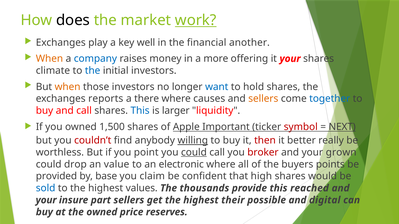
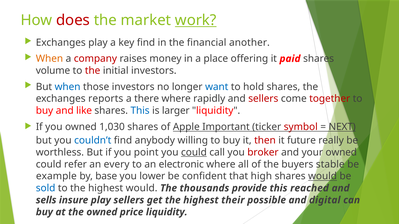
does colour: black -> red (73, 20)
key well: well -> find (146, 43)
company colour: blue -> red (95, 59)
more: more -> place (216, 59)
it your: your -> paid (290, 59)
climate: climate -> volume (53, 71)
the colour: blue -> red (93, 71)
when colour: orange -> blue (68, 87)
causes: causes -> rapidly (209, 99)
sellers colour: orange -> red (263, 99)
together colour: blue -> red (330, 99)
and call: call -> like (84, 111)
1,500: 1,500 -> 1,030 (112, 127)
couldn’t colour: red -> blue (93, 141)
willing underline: present -> none (193, 141)
better: better -> future (302, 141)
your grown: grown -> owned (341, 153)
drop: drop -> refer (75, 165)
value: value -> every (117, 165)
points: points -> stable (330, 165)
provided: provided -> example (56, 177)
claim: claim -> lower (152, 177)
would underline: none -> present (323, 177)
highest values: values -> would (142, 188)
your: your -> sells (46, 200)
insure part: part -> play (101, 200)
price reserves: reserves -> liquidity (167, 212)
